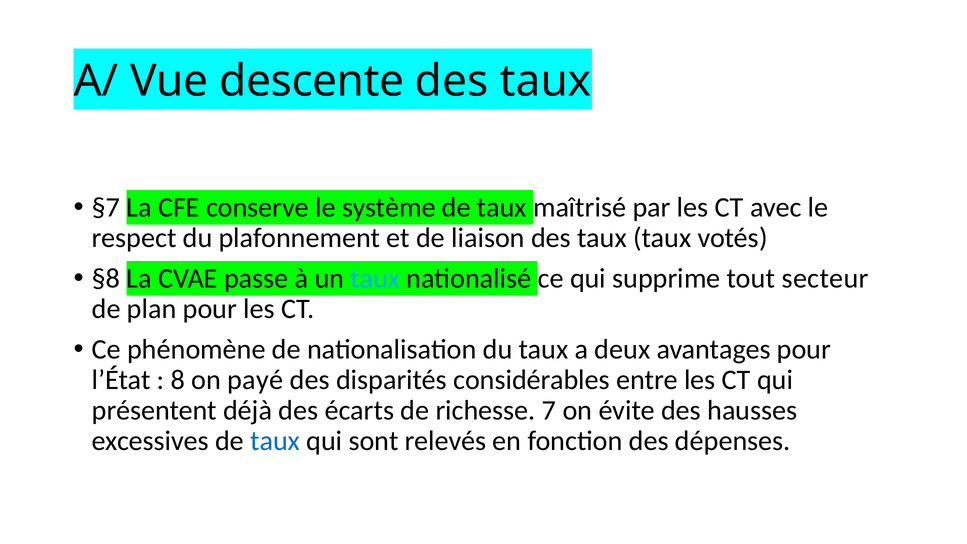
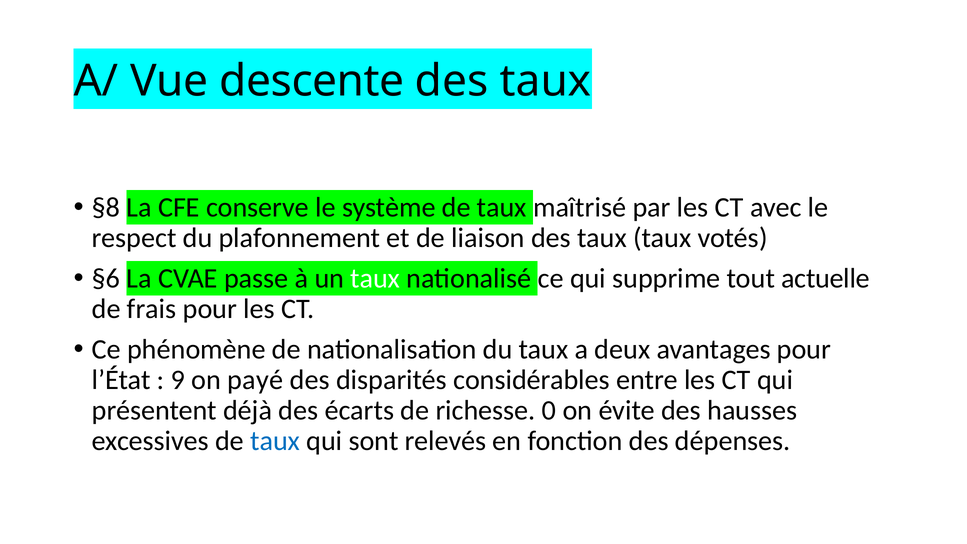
§7: §7 -> §8 (106, 207)
§8: §8 -> §6 (106, 278)
taux colour: light blue -> white (375, 278)
secteur: secteur -> actuelle (826, 278)
plan: plan -> frais (152, 309)
8: 8 -> 9 (178, 380)
7: 7 -> 0 (549, 410)
